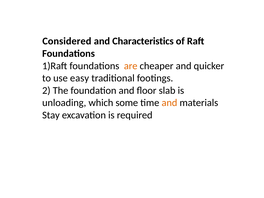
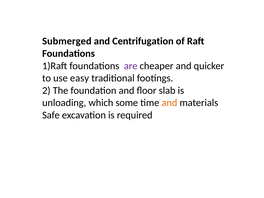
Considered: Considered -> Submerged (67, 41)
Characteristics: Characteristics -> Centrifugation (143, 41)
are colour: orange -> purple (131, 66)
Stay: Stay -> Safe (51, 115)
